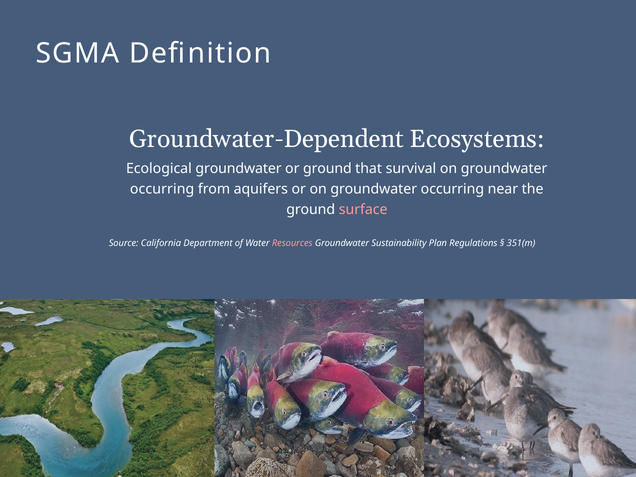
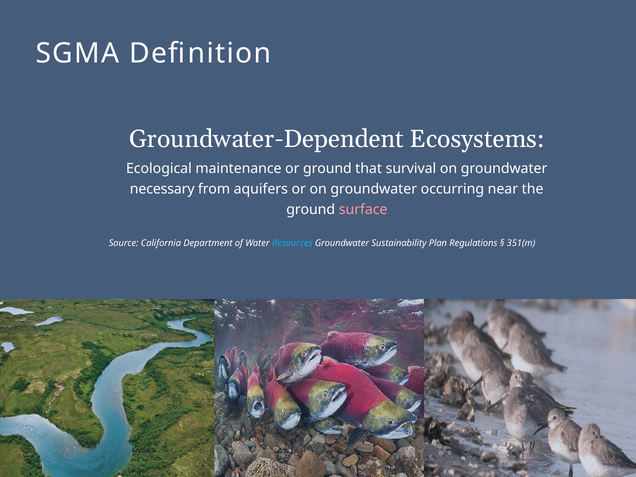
Ecological groundwater: groundwater -> maintenance (239, 169)
occurring: occurring -> necessary (162, 189)
Resources colour: pink -> light blue (292, 243)
